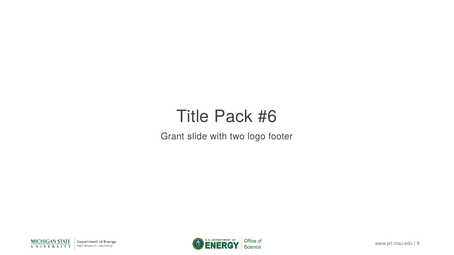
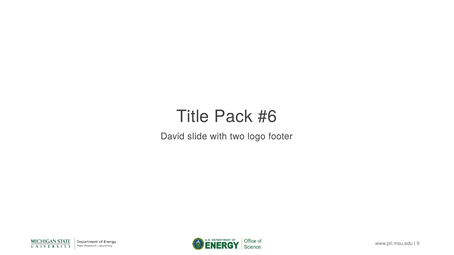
Grant: Grant -> David (172, 137)
